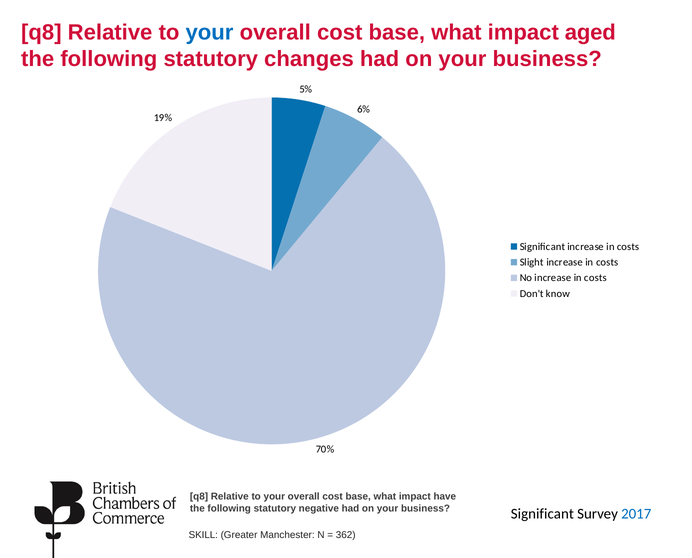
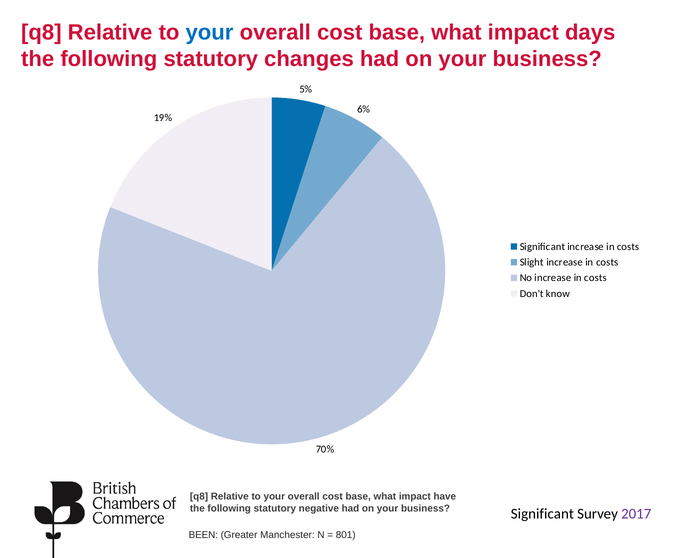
aged: aged -> days (590, 33)
2017 colour: blue -> purple (636, 514)
SKILL: SKILL -> BEEN (203, 535)
362: 362 -> 801 (346, 535)
